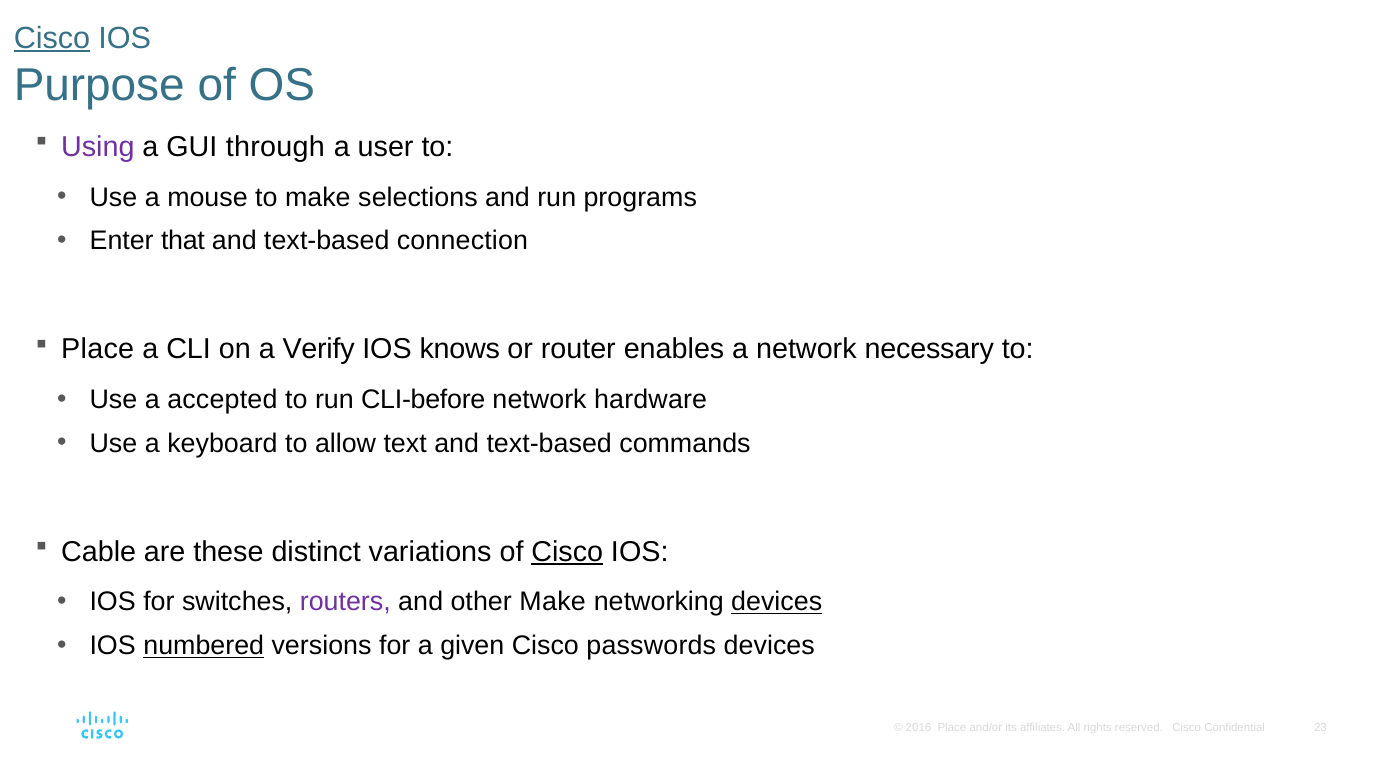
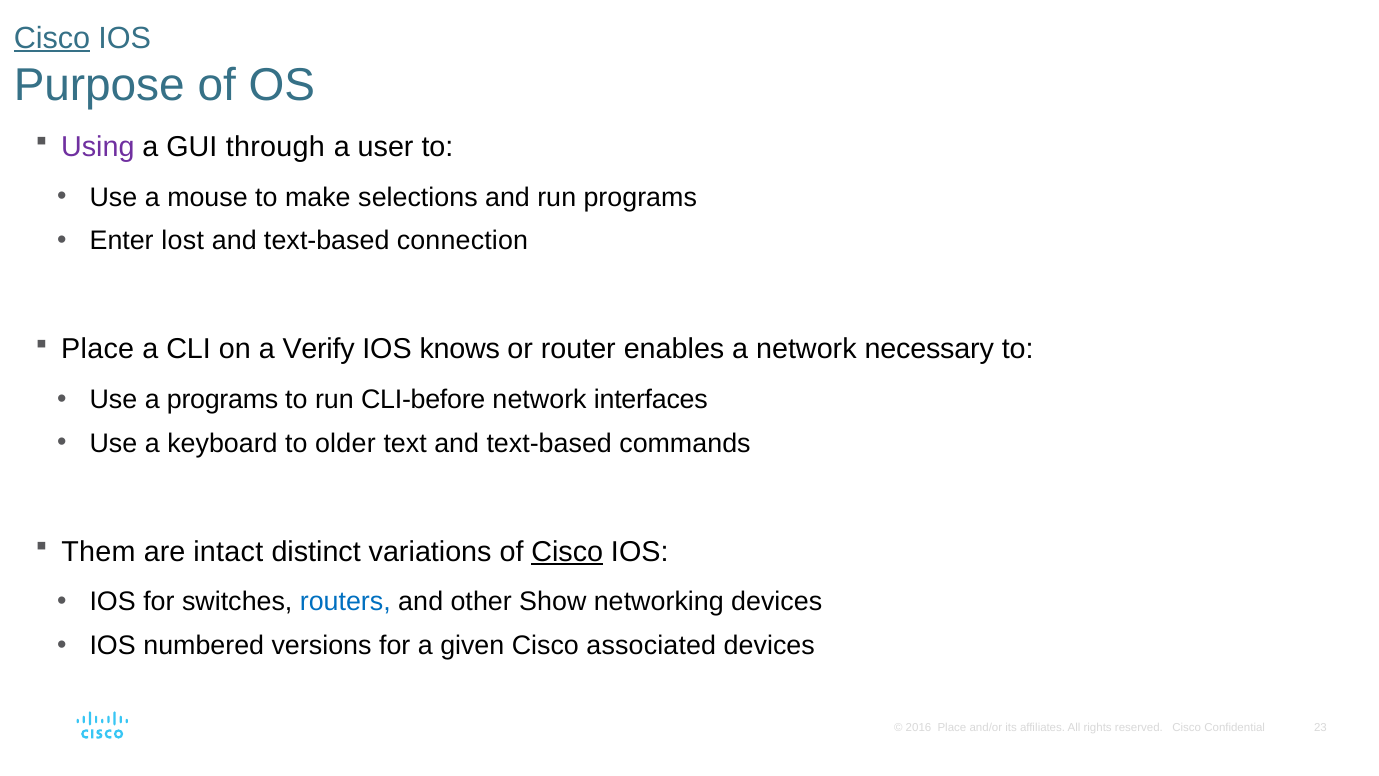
that: that -> lost (183, 241)
a accepted: accepted -> programs (223, 399)
hardware: hardware -> interfaces (651, 399)
allow: allow -> older (345, 443)
Cable: Cable -> Them (98, 551)
these: these -> intact (228, 551)
routers colour: purple -> blue (345, 602)
other Make: Make -> Show (553, 602)
devices underline: present -> none (777, 602)
numbered underline: present -> none (204, 646)
passwords: passwords -> associated (651, 646)
